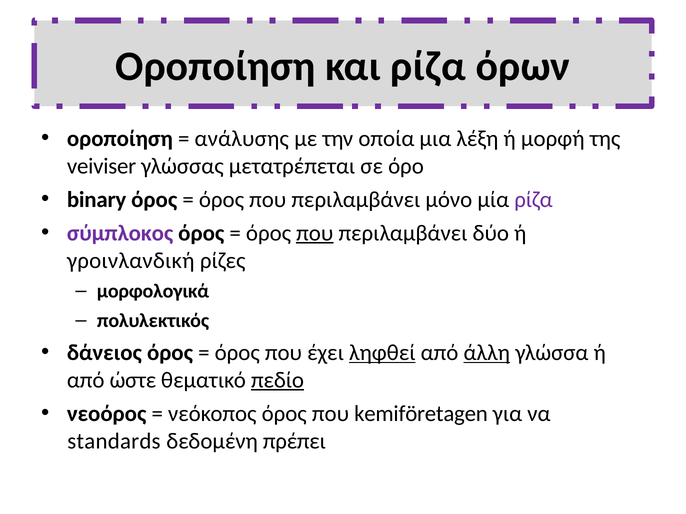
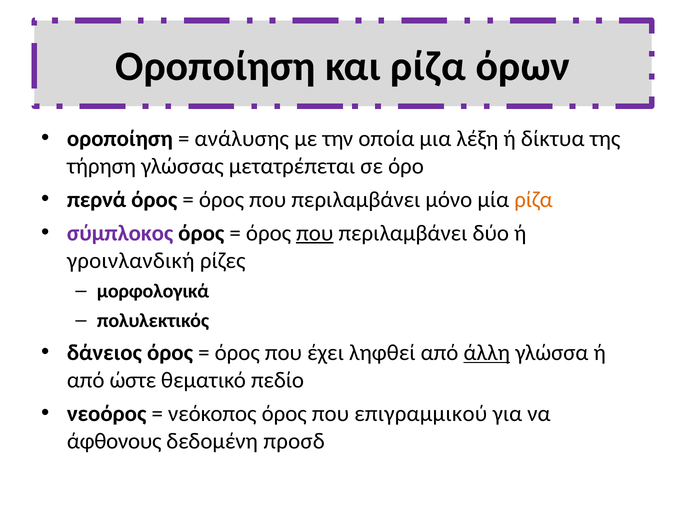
μορφή: μορφή -> δίκτυα (553, 139)
veiviser: veiviser -> τήρηση (101, 166)
binary: binary -> περνά (97, 200)
ρίζα colour: purple -> orange (534, 200)
ληφθεί underline: present -> none (382, 353)
πεδίο underline: present -> none (278, 380)
kemiföretagen: kemiföretagen -> επιγραμμικού (421, 414)
standards: standards -> άφθονους (114, 441)
πρέπει: πρέπει -> προσδ (294, 441)
